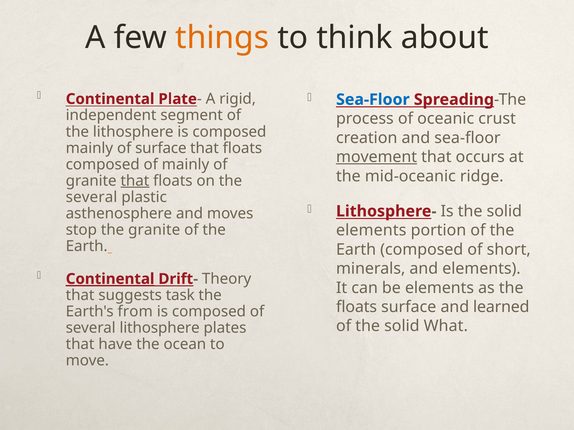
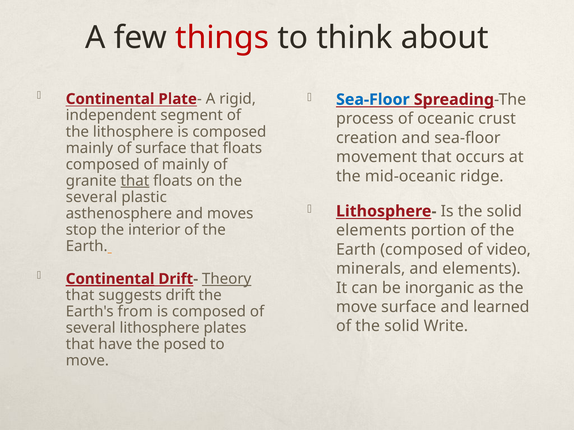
things colour: orange -> red (222, 38)
movement underline: present -> none (377, 157)
the granite: granite -> interior (154, 230)
short: short -> video (509, 250)
Theory underline: none -> present (227, 279)
be elements: elements -> inorganic (440, 288)
task: task -> drift (180, 296)
floats: floats -> move (357, 307)
What: What -> Write (446, 326)
ocean: ocean -> posed (185, 345)
